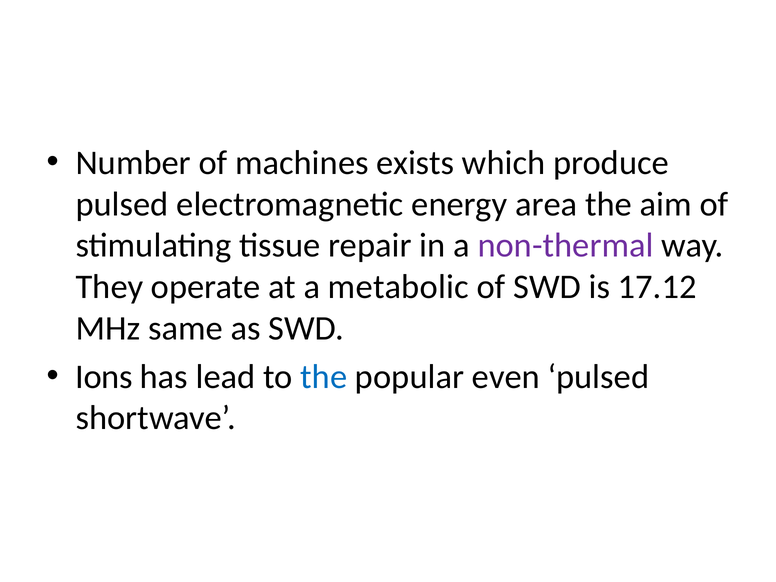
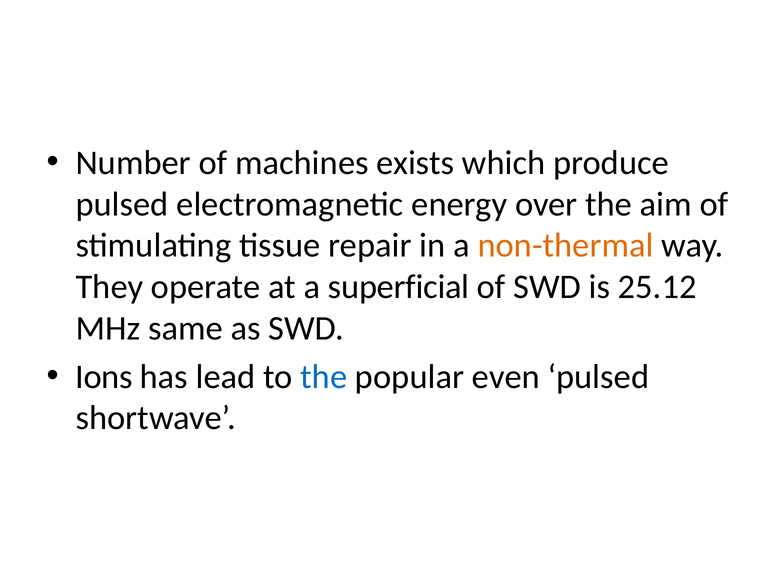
area: area -> over (546, 204)
non-thermal colour: purple -> orange (566, 246)
metabolic: metabolic -> superficial (399, 287)
17.12: 17.12 -> 25.12 (657, 287)
